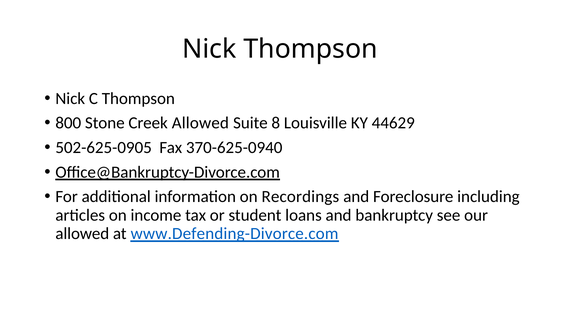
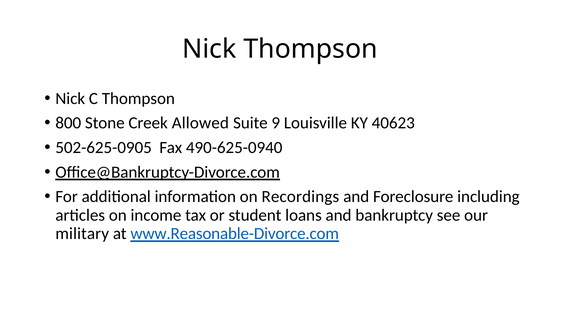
8: 8 -> 9 (276, 123)
44629: 44629 -> 40623 (393, 123)
370-625-0940: 370-625-0940 -> 490-625-0940 (234, 147)
allowed: allowed -> military (82, 234)
www.Defending-Divorce.com: www.Defending-Divorce.com -> www.Reasonable-Divorce.com (235, 234)
